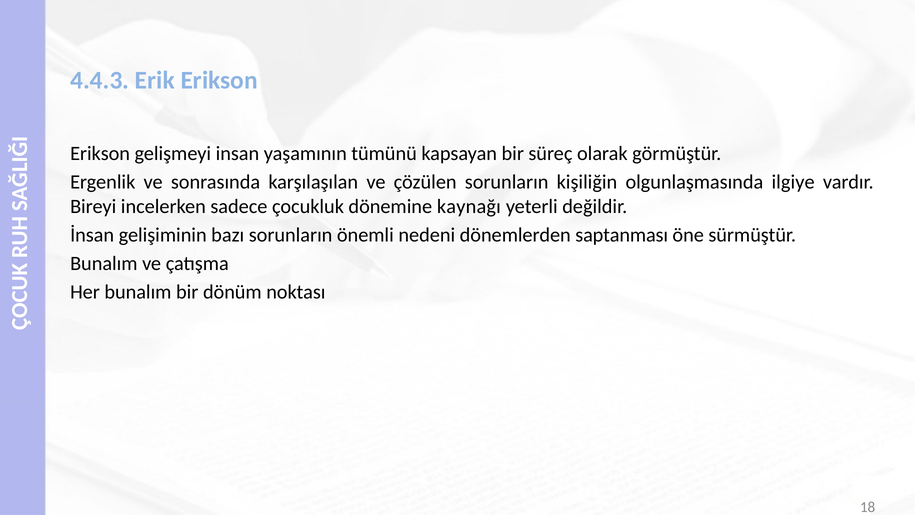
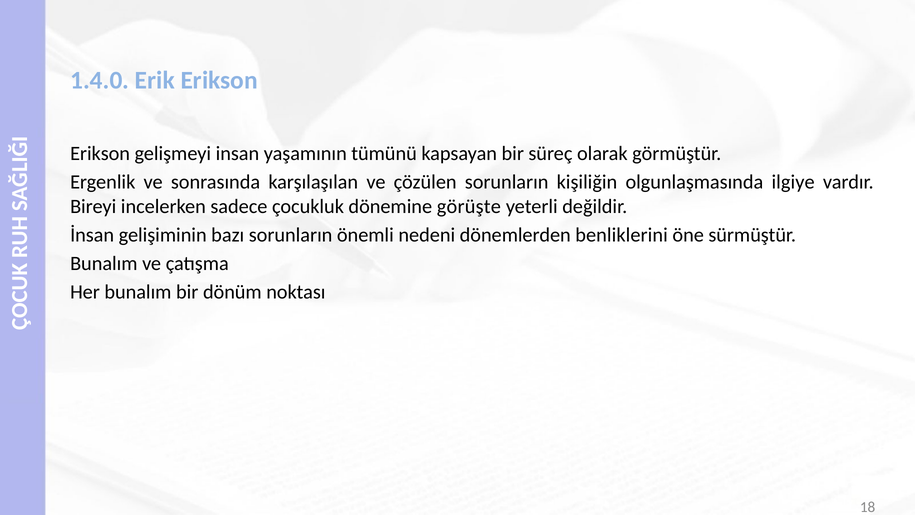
4.4.3: 4.4.3 -> 1.4.0 (100, 80)
kaynağı: kaynağı -> görüşte (469, 206)
saptanması: saptanması -> benliklerini (622, 235)
